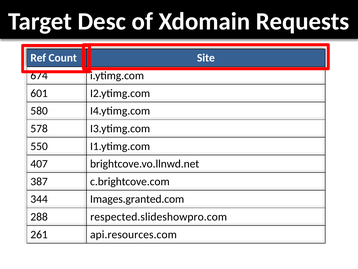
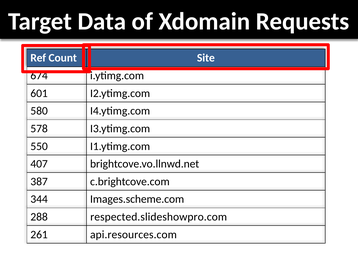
Desc: Desc -> Data (102, 21)
Images.granted.com: Images.granted.com -> Images.scheme.com (137, 199)
